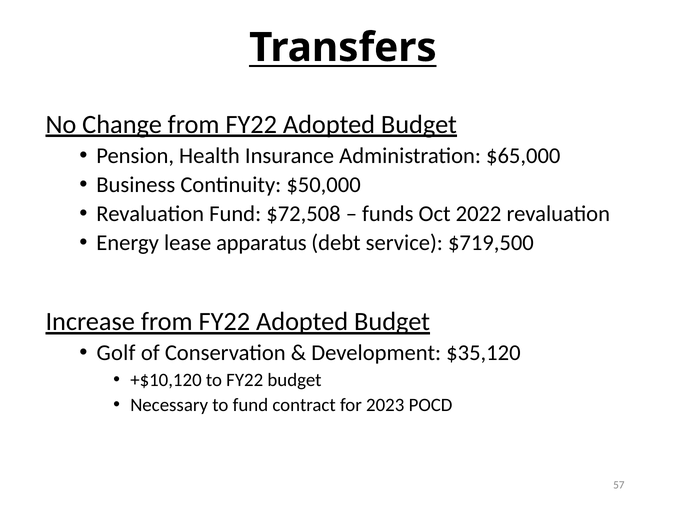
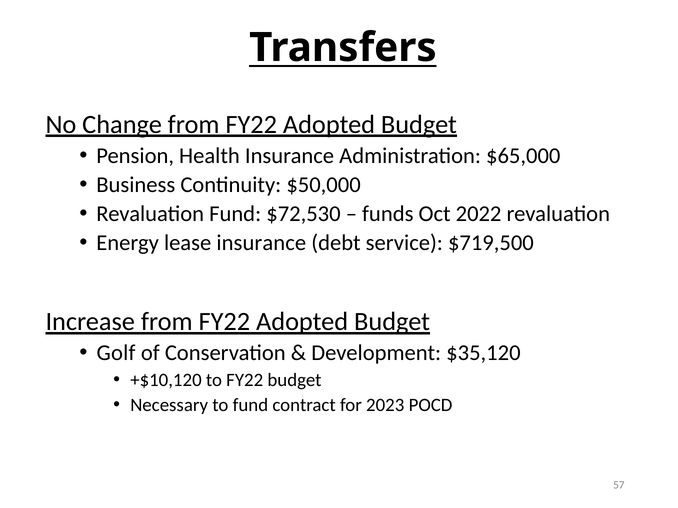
$72,508: $72,508 -> $72,530 (303, 214)
lease apparatus: apparatus -> insurance (261, 243)
